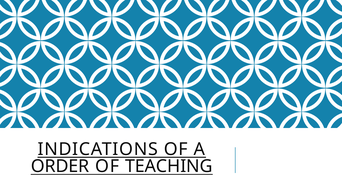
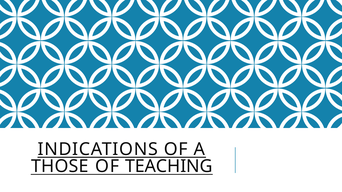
ORDER: ORDER -> THOSE (60, 167)
